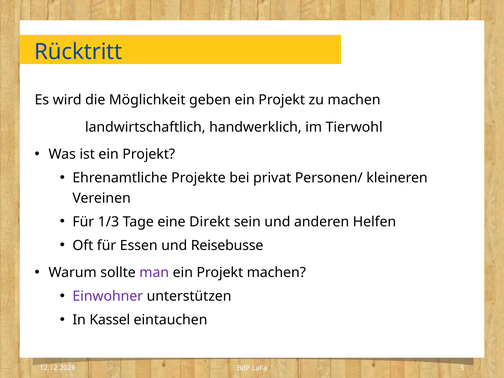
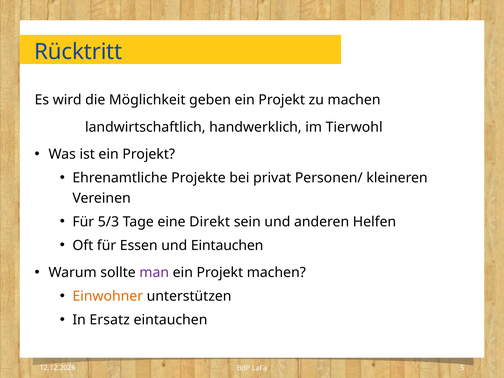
1/3: 1/3 -> 5/3 (108, 222)
und Reisebusse: Reisebusse -> Eintauchen (227, 245)
Einwohner colour: purple -> orange (108, 296)
Kassel: Kassel -> Ersatz (110, 320)
